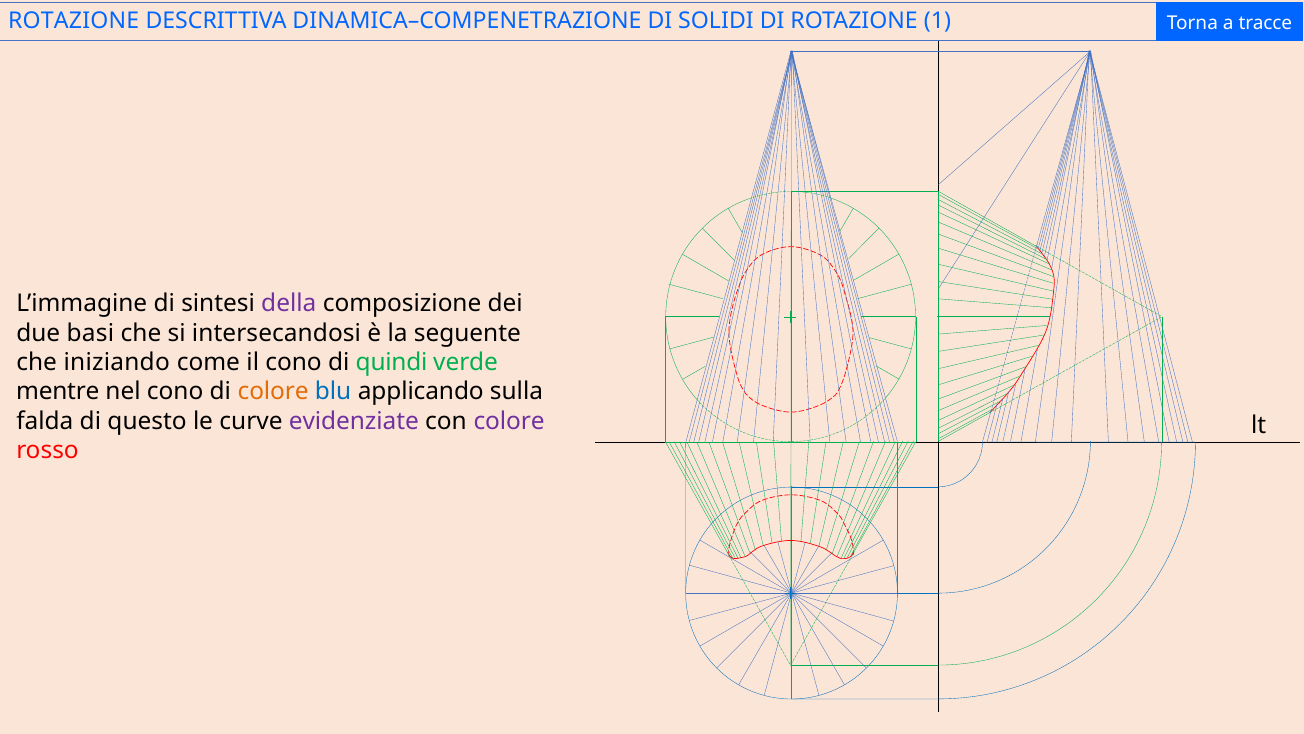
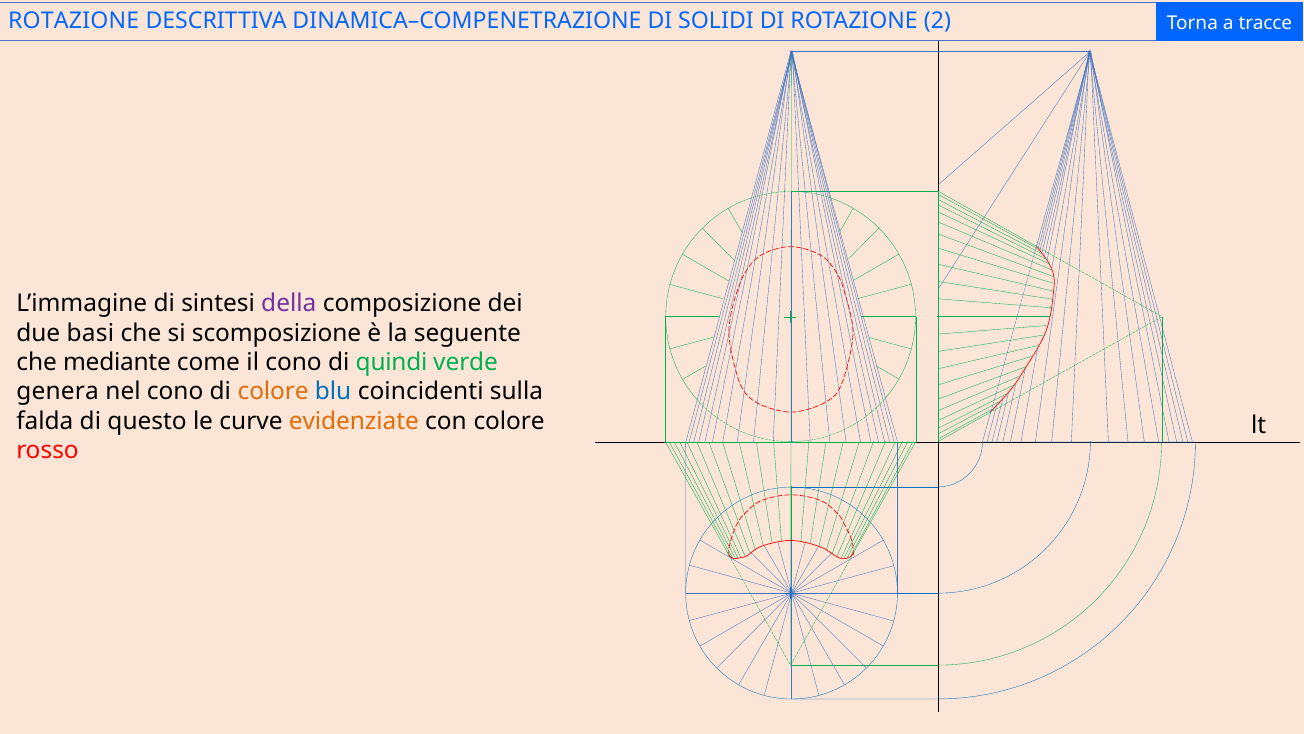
1: 1 -> 2 (937, 21)
intersecandosi: intersecandosi -> scomposizione (277, 333)
iniziando: iniziando -> mediante (117, 362)
mentre: mentre -> genera (58, 392)
applicando: applicando -> coincidenti (421, 392)
evidenziate colour: purple -> orange (354, 421)
colore colour: purple -> black (509, 421)
